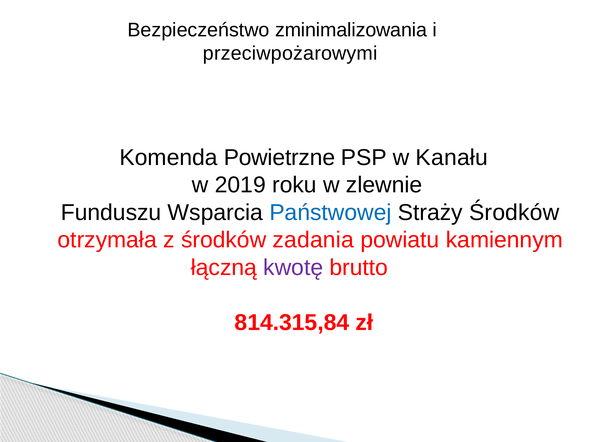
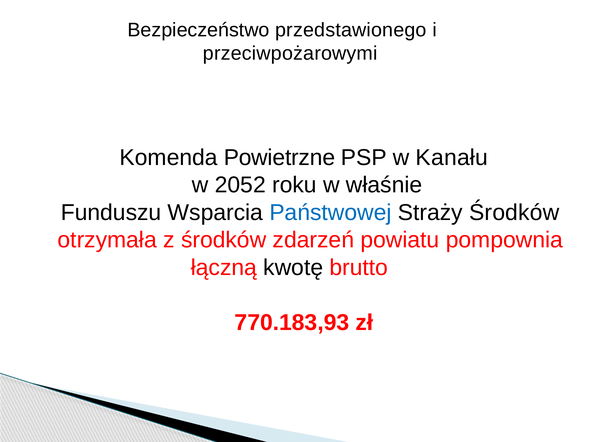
zminimalizowania: zminimalizowania -> przedstawionego (351, 30)
2019: 2019 -> 2052 (240, 185)
zlewnie: zlewnie -> właśnie (384, 185)
zadania: zadania -> zdarzeń (313, 240)
kamiennym: kamiennym -> pompownia (504, 240)
kwotę colour: purple -> black (293, 268)
814.315,84: 814.315,84 -> 770.183,93 (292, 323)
